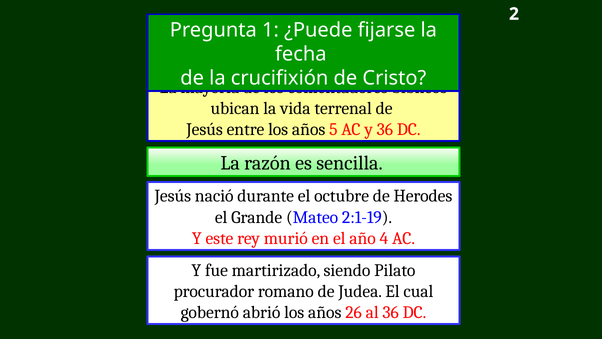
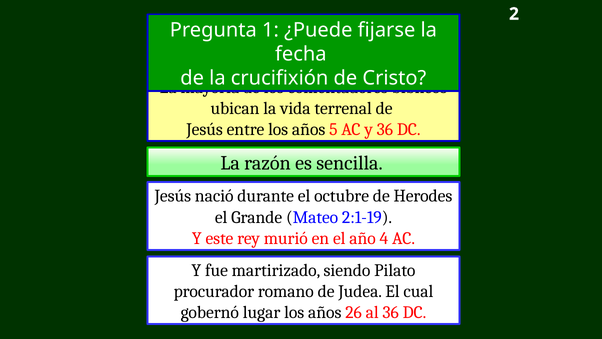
abrió: abrió -> lugar (262, 312)
